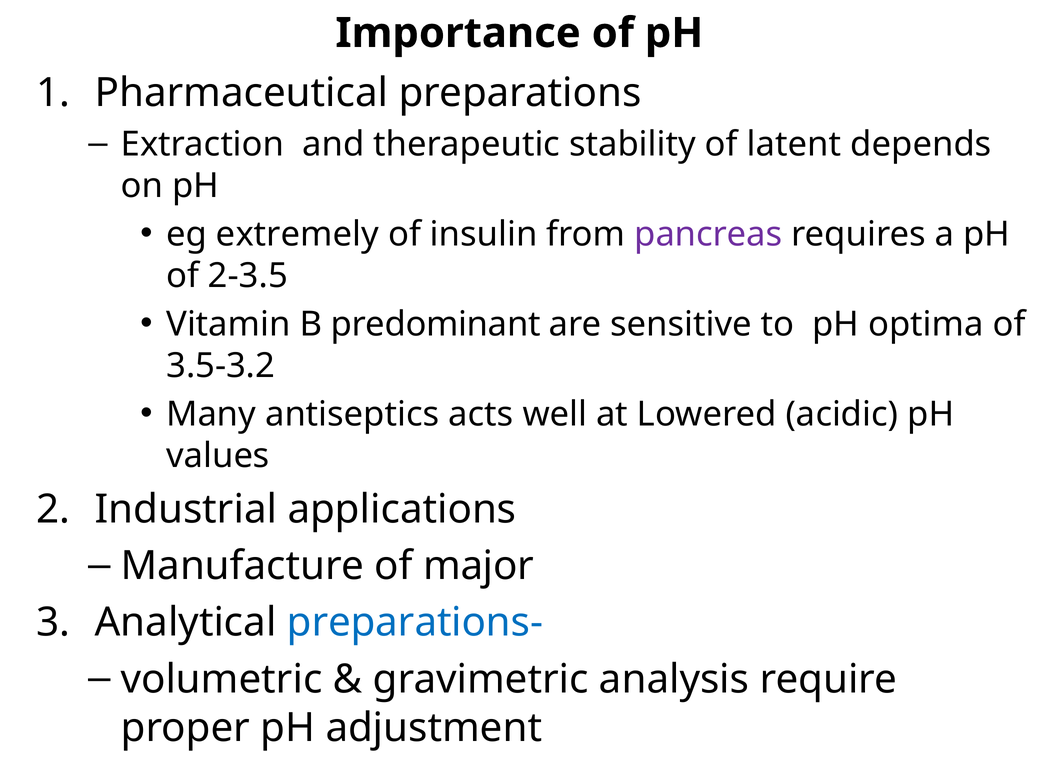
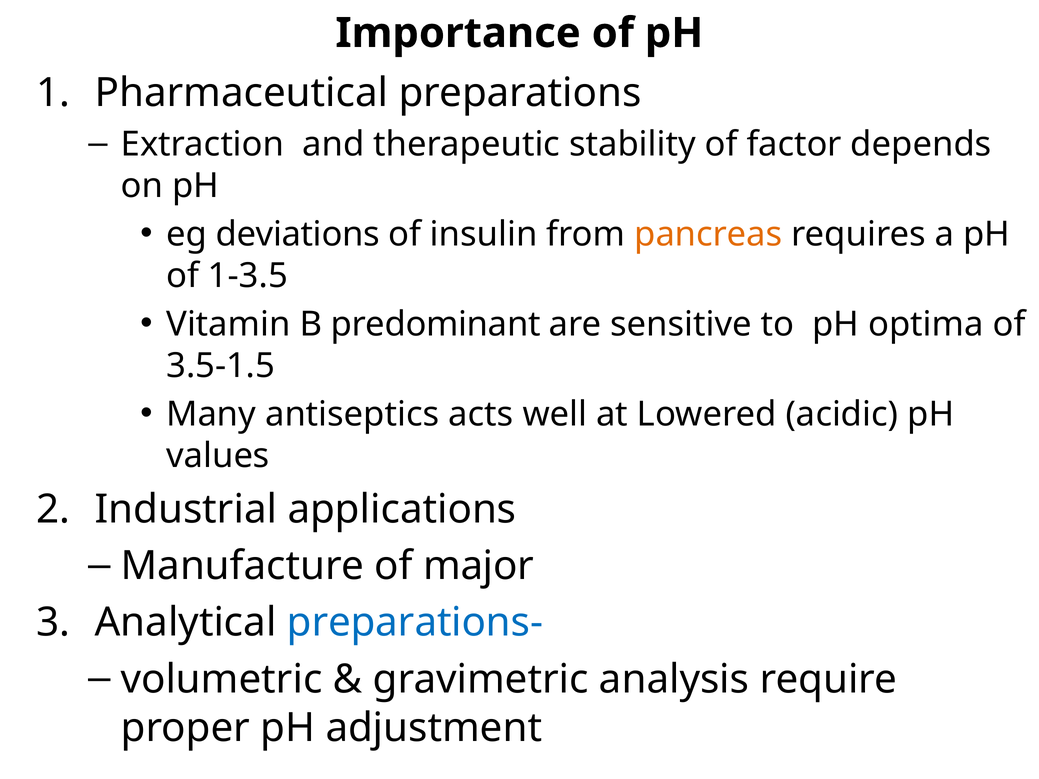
latent: latent -> factor (794, 144)
extremely: extremely -> deviations (298, 234)
pancreas colour: purple -> orange (708, 234)
2-3.5: 2-3.5 -> 1-3.5 (248, 276)
3.5-3.2: 3.5-3.2 -> 3.5-1.5 (221, 366)
